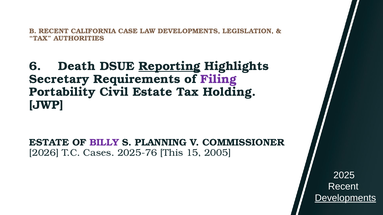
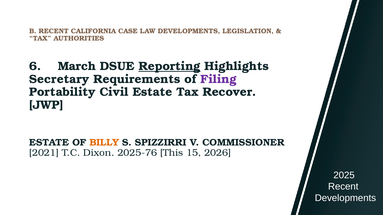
Death: Death -> March (77, 66)
Holding: Holding -> Recover (229, 92)
BILLY colour: purple -> orange (104, 143)
PLANNING: PLANNING -> SPIZZIRRI (161, 143)
2026: 2026 -> 2021 (44, 153)
Cases: Cases -> Dixon (99, 153)
2005: 2005 -> 2026 (218, 153)
Developments underline: present -> none (345, 198)
